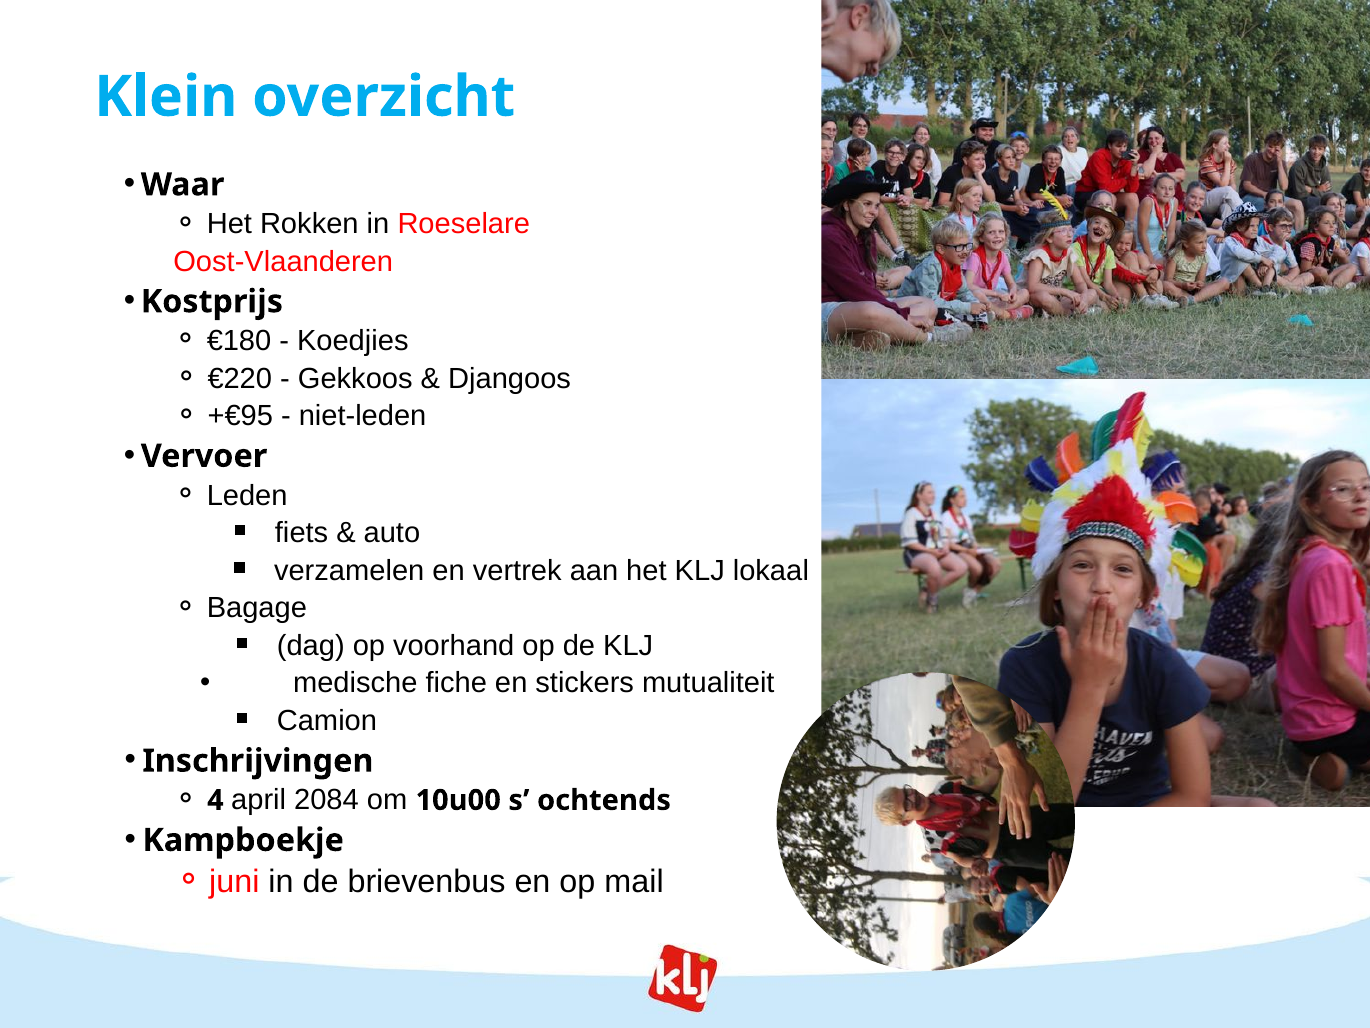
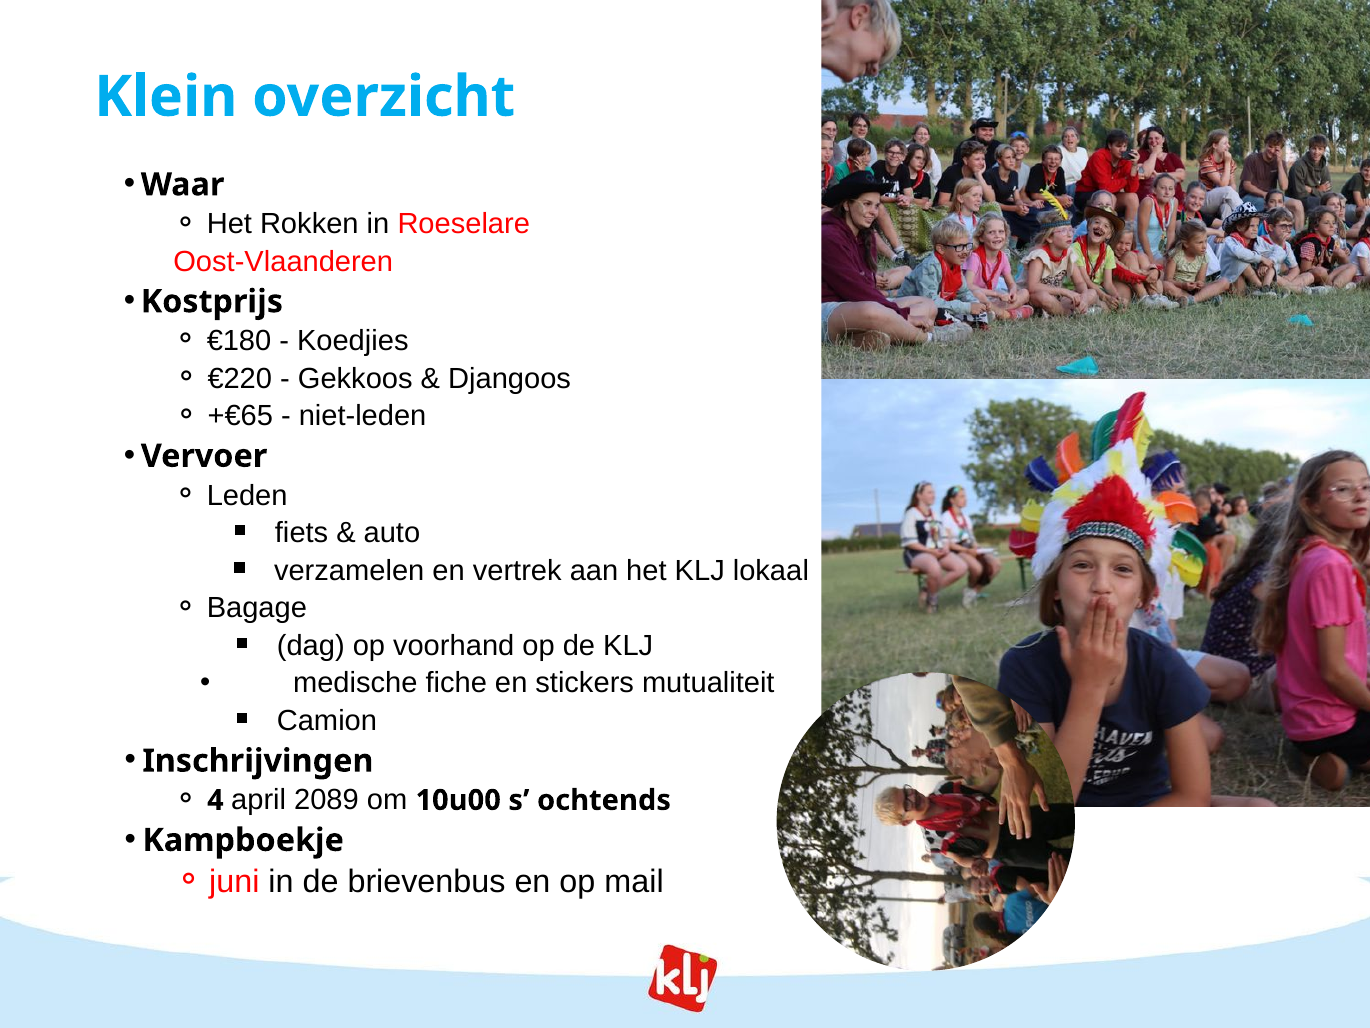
+€95: +€95 -> +€65 (240, 416)
2084: 2084 -> 2089 (326, 800)
